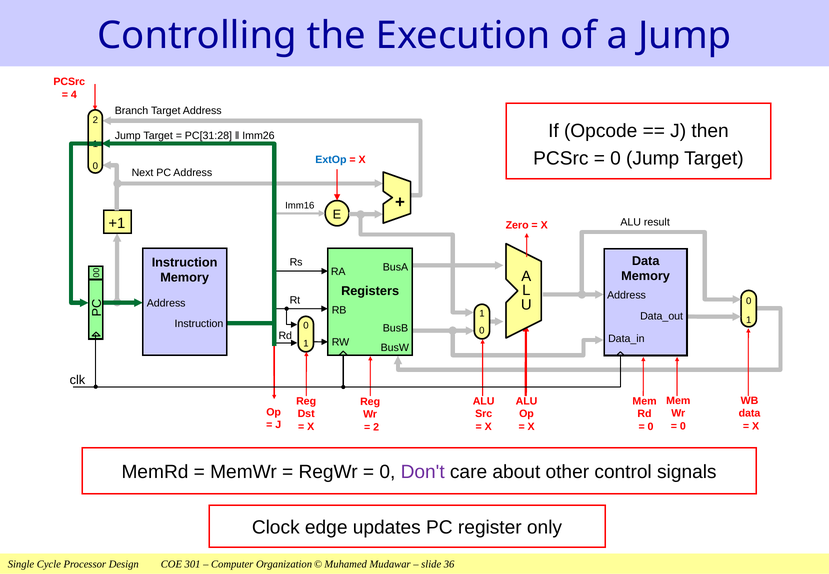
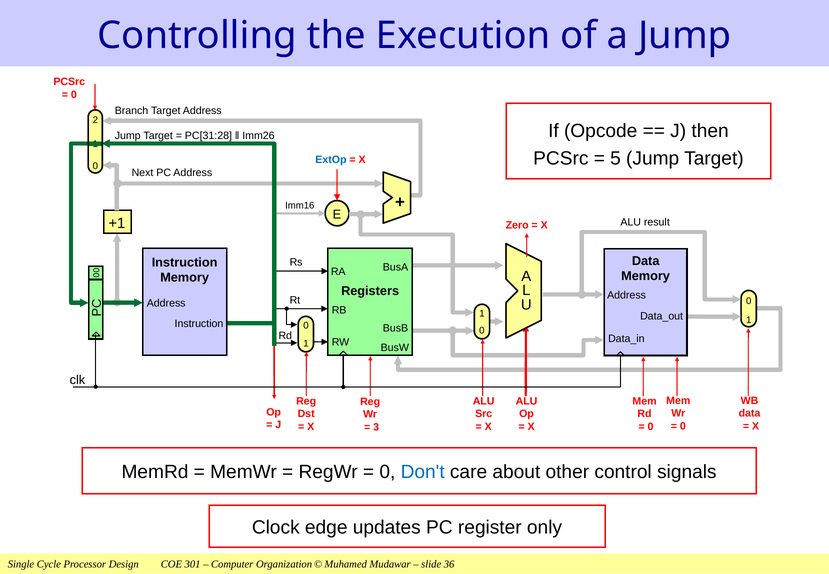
4: 4 -> 0 (74, 95)
0: 0 -> 5 (616, 158)
2: 2 -> 3 (376, 427)
Don't colour: purple -> blue (423, 472)
